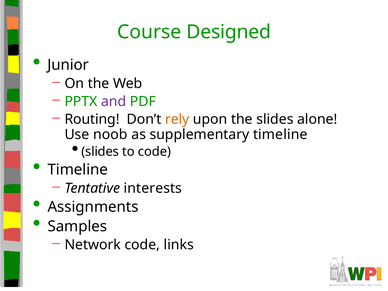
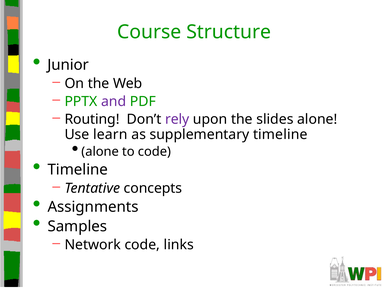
Designed: Designed -> Structure (229, 32)
rely colour: orange -> purple (177, 119)
noob: noob -> learn (110, 134)
slides: slides -> alone (100, 152)
interests: interests -> concepts (153, 188)
